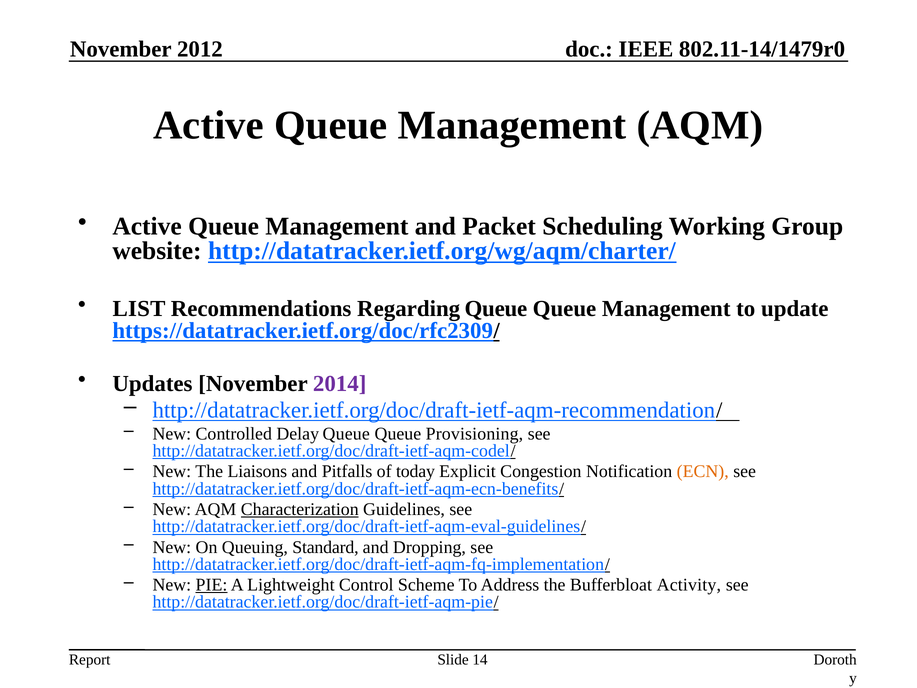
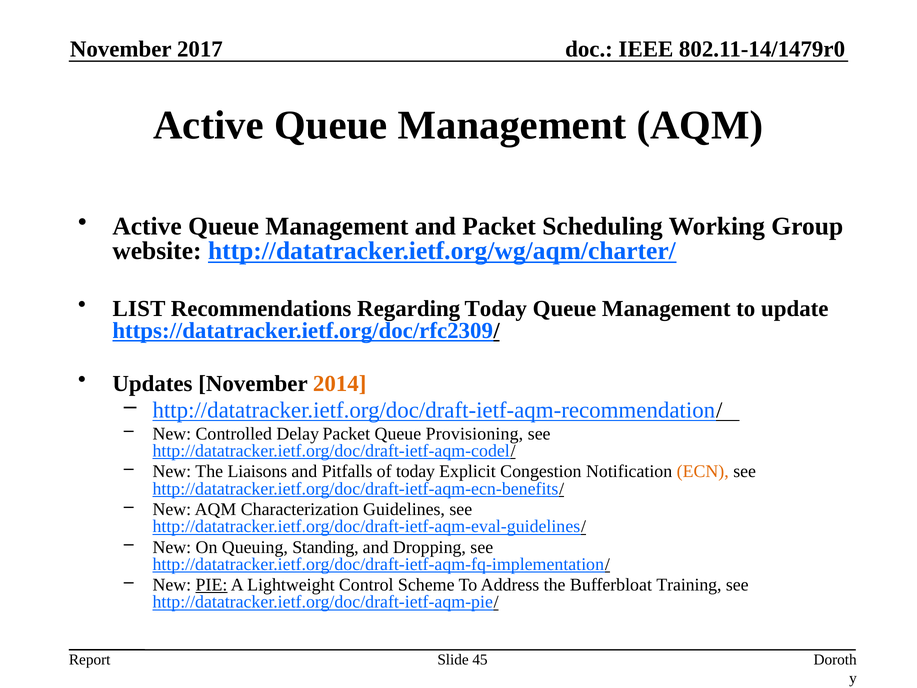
2012: 2012 -> 2017 (200, 49)
Regarding Queue: Queue -> Today (496, 308)
2014 colour: purple -> orange (340, 384)
Delay Queue: Queue -> Packet (346, 434)
Characterization underline: present -> none (300, 509)
Standard: Standard -> Standing (325, 547)
Activity: Activity -> Training (689, 585)
14: 14 -> 45 (480, 660)
